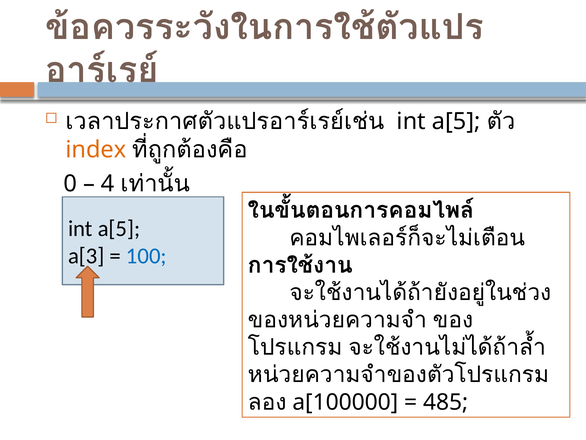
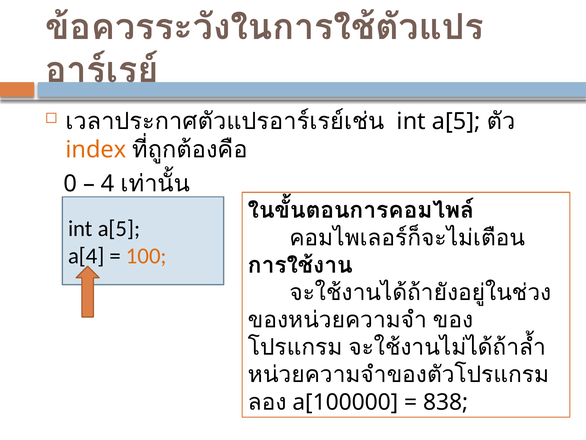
a[3: a[3 -> a[4 (86, 256)
100 colour: blue -> orange (146, 256)
485: 485 -> 838 (446, 402)
